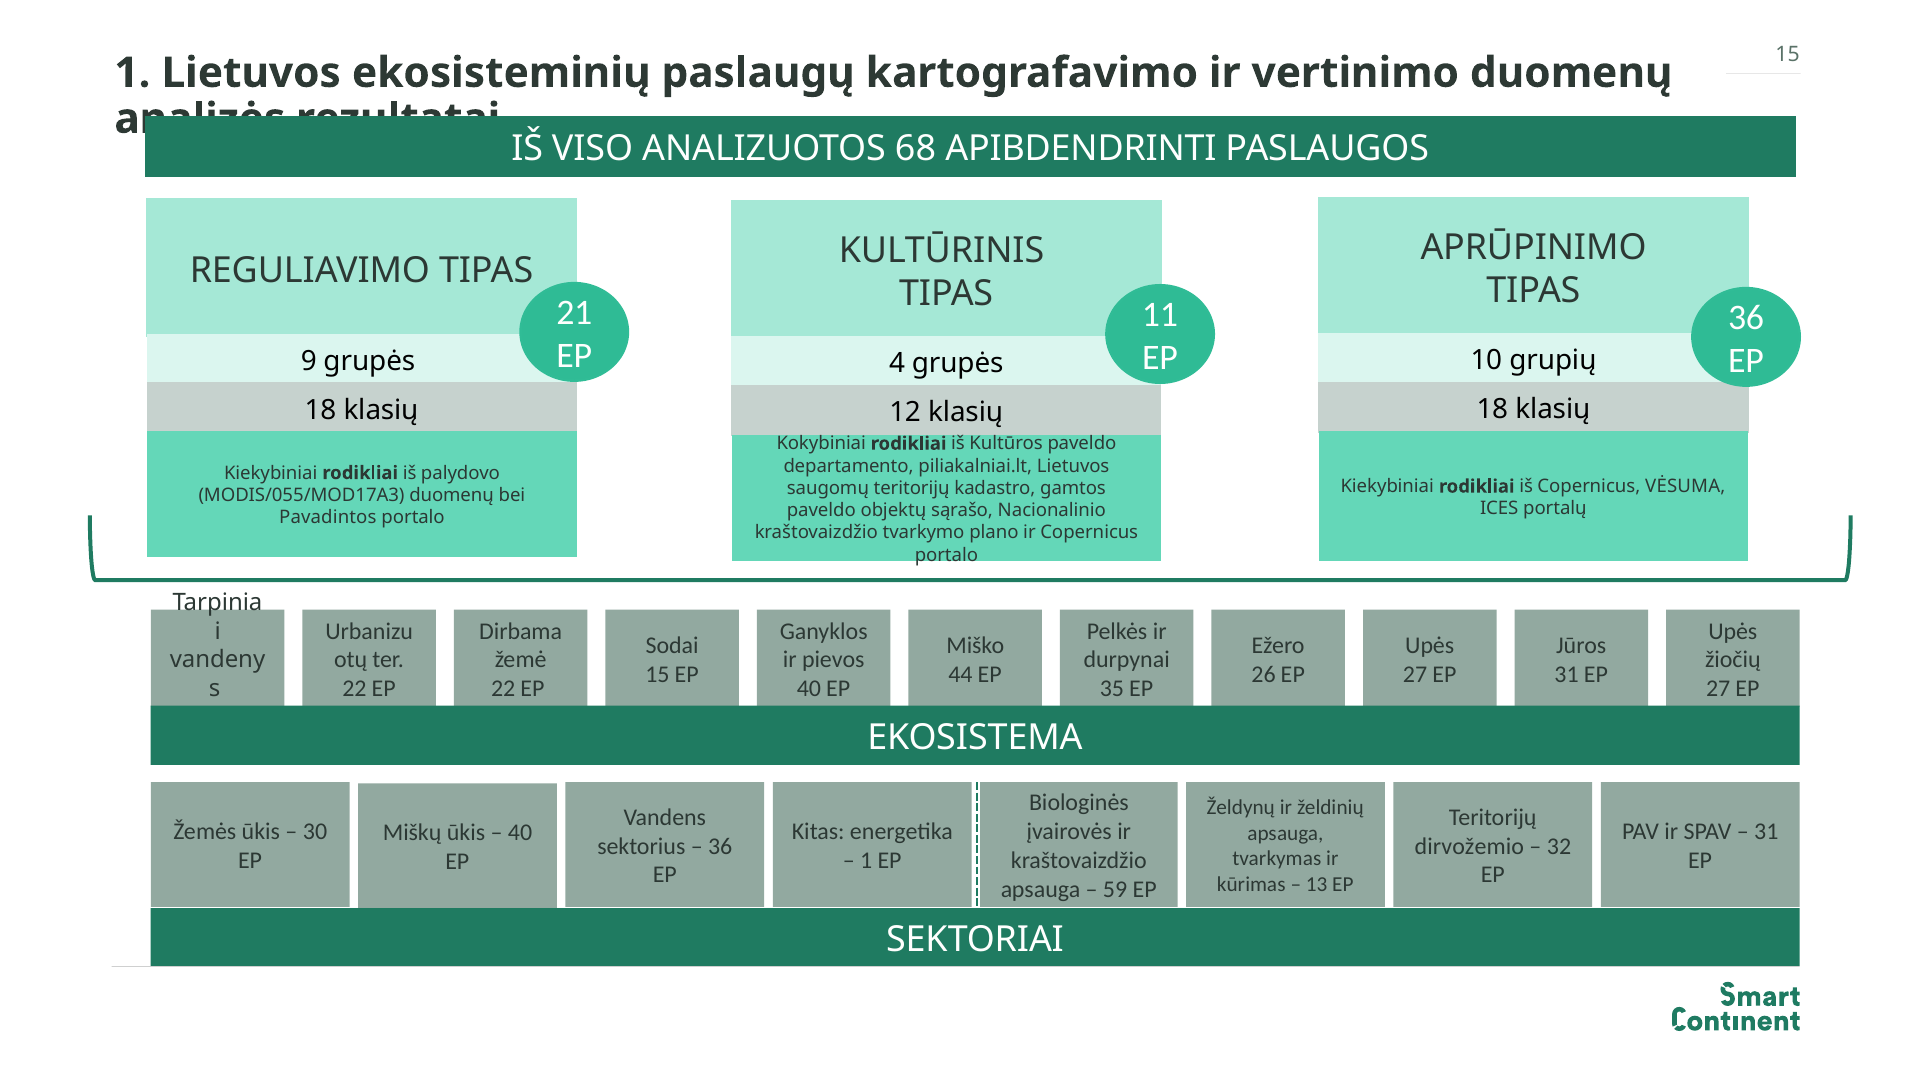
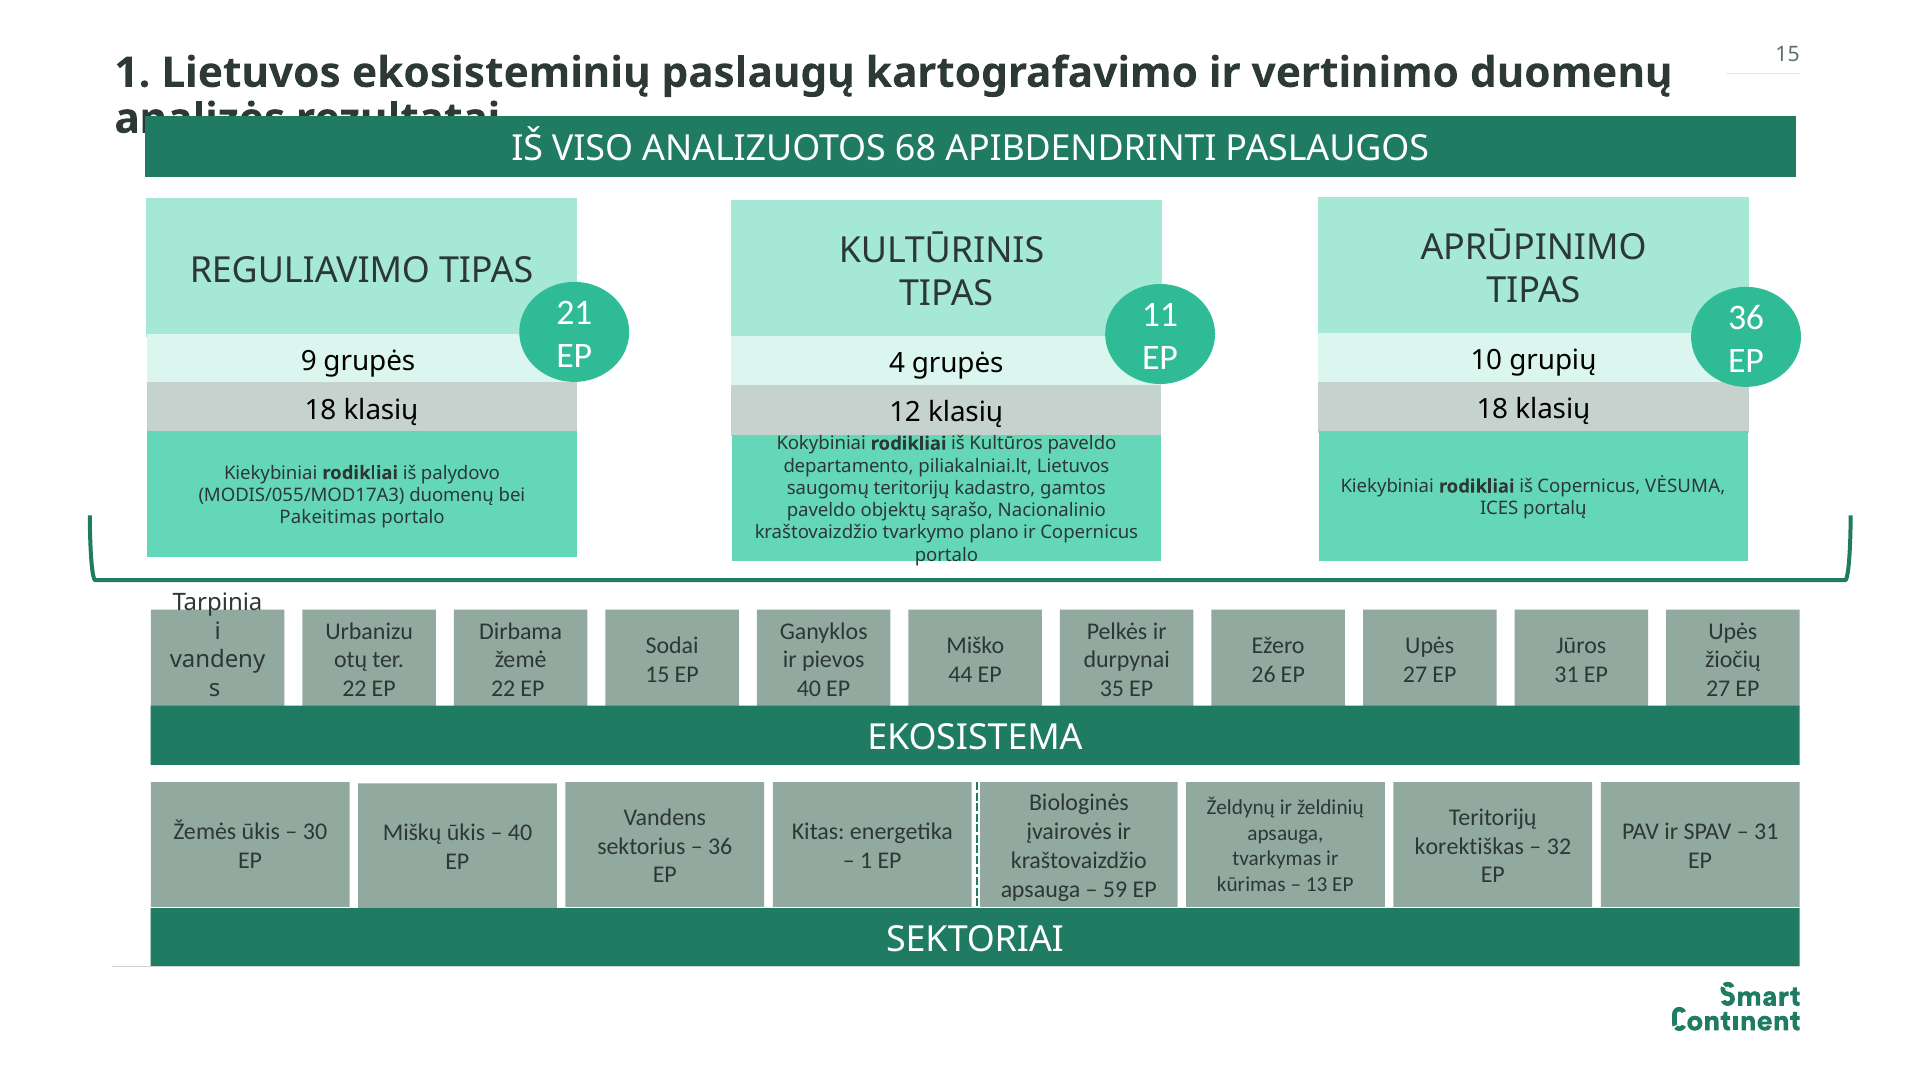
Pavadintos: Pavadintos -> Pakeitimas (328, 517)
dirvožemio: dirvožemio -> korektiškas (1469, 846)
